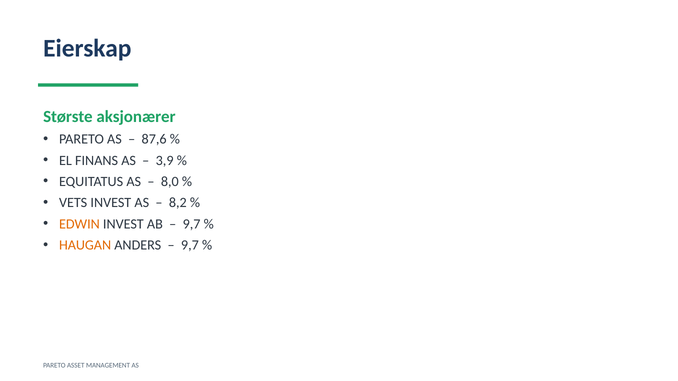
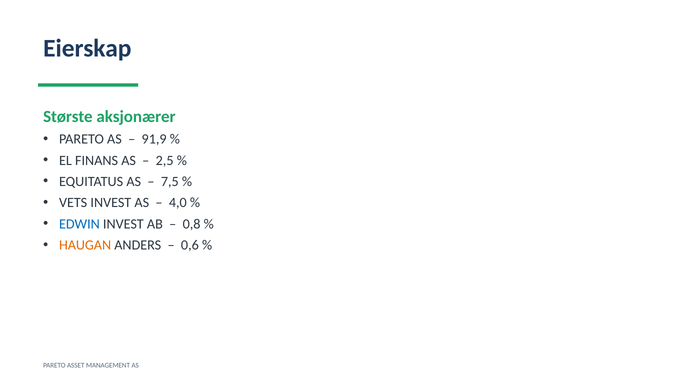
87,6: 87,6 -> 91,9 (154, 139)
3,9: 3,9 -> 2,5 (165, 161)
8,0: 8,0 -> 7,5 (170, 182)
8,2: 8,2 -> 4,0 (178, 203)
EDWIN colour: orange -> blue (79, 224)
9,7: 9,7 -> 0,8 (192, 224)
9,7: 9,7 -> 0,6 (190, 245)
